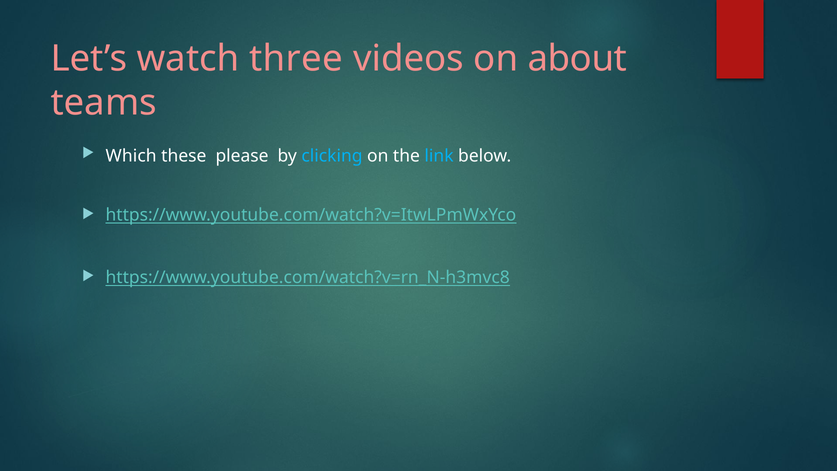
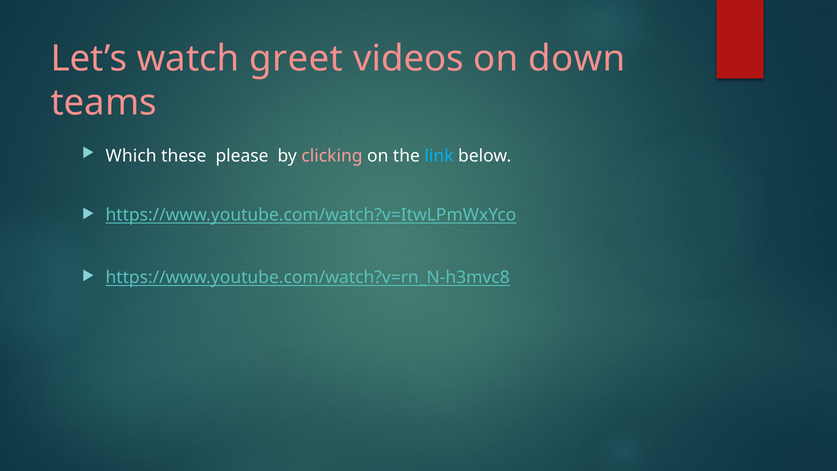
three: three -> greet (296, 59)
about: about -> down (577, 59)
clicking colour: light blue -> pink (332, 156)
